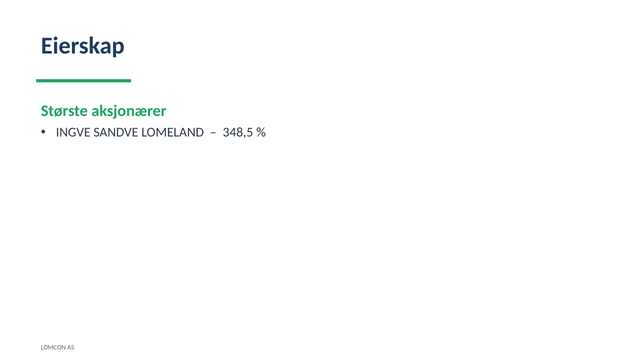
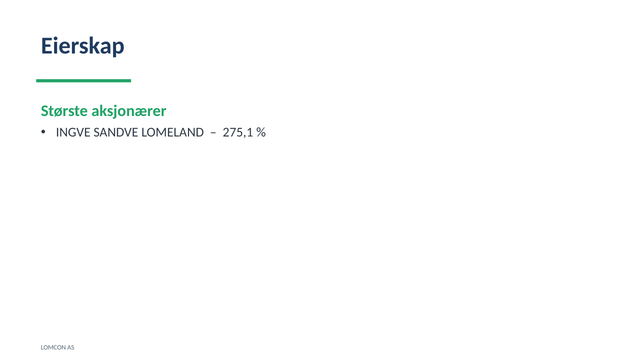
348,5: 348,5 -> 275,1 (238, 132)
